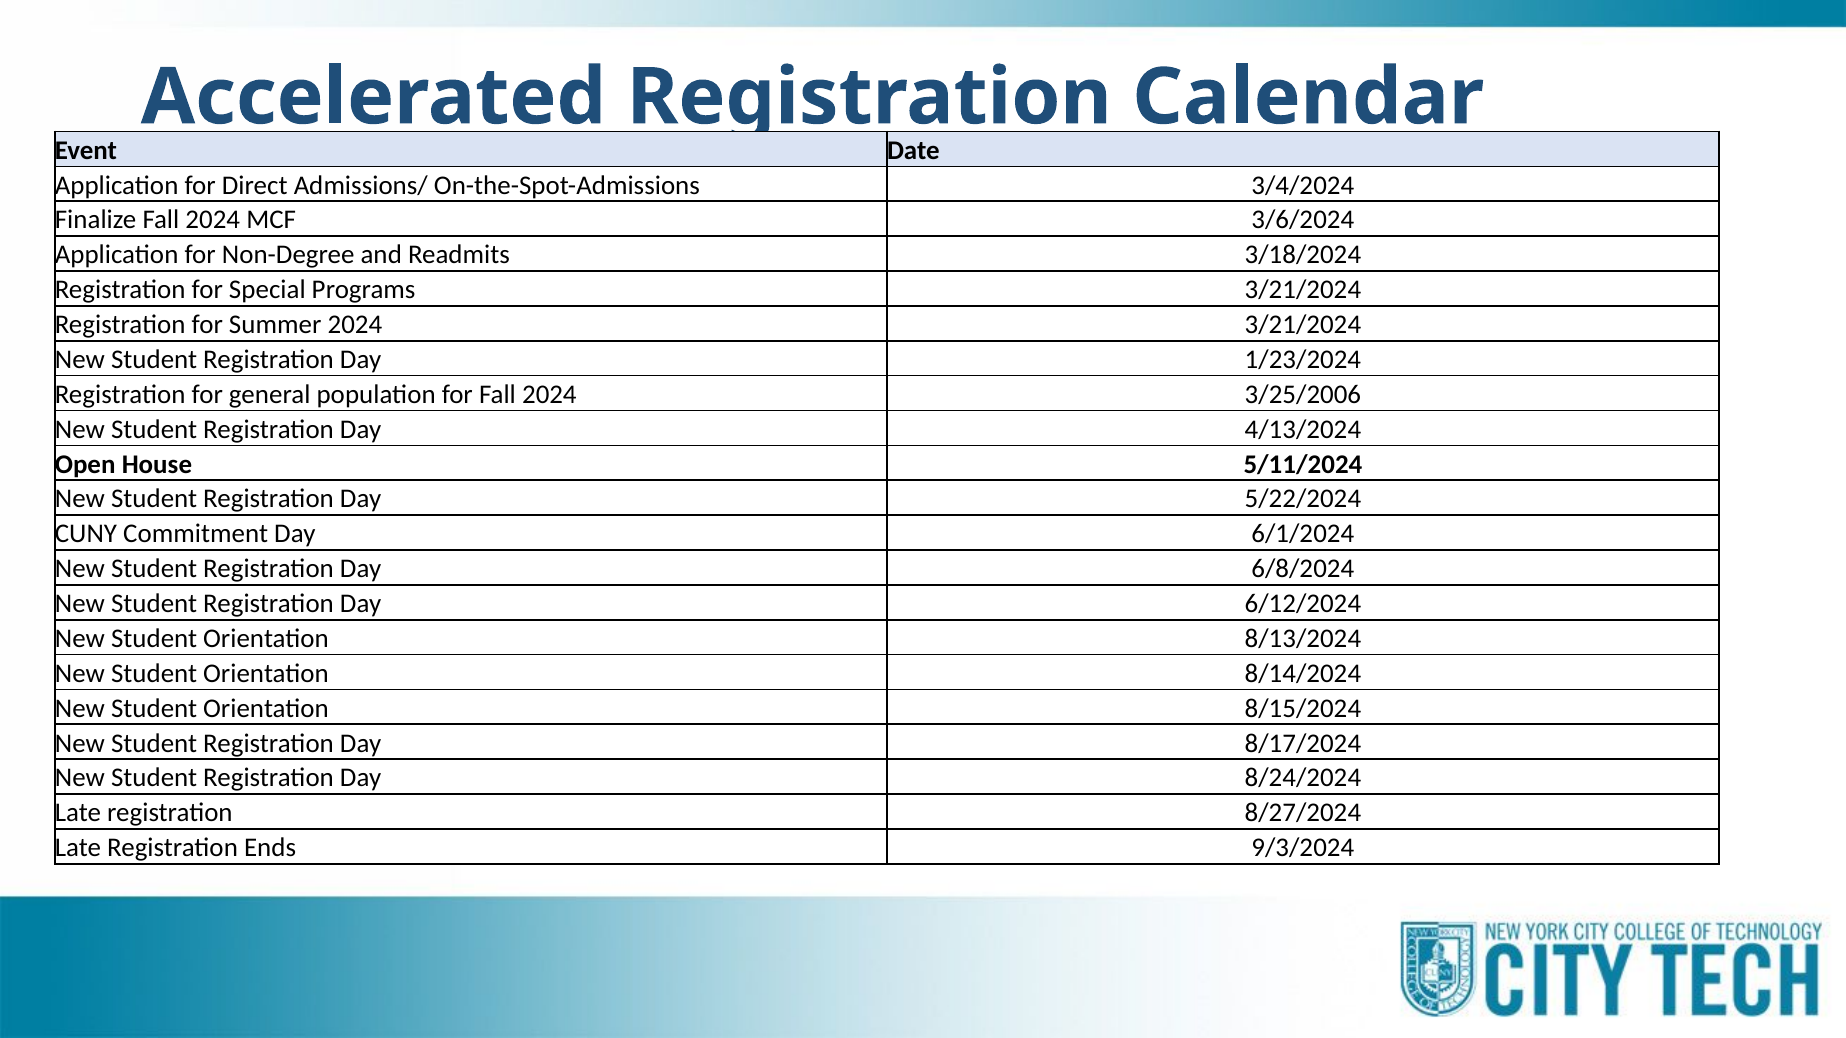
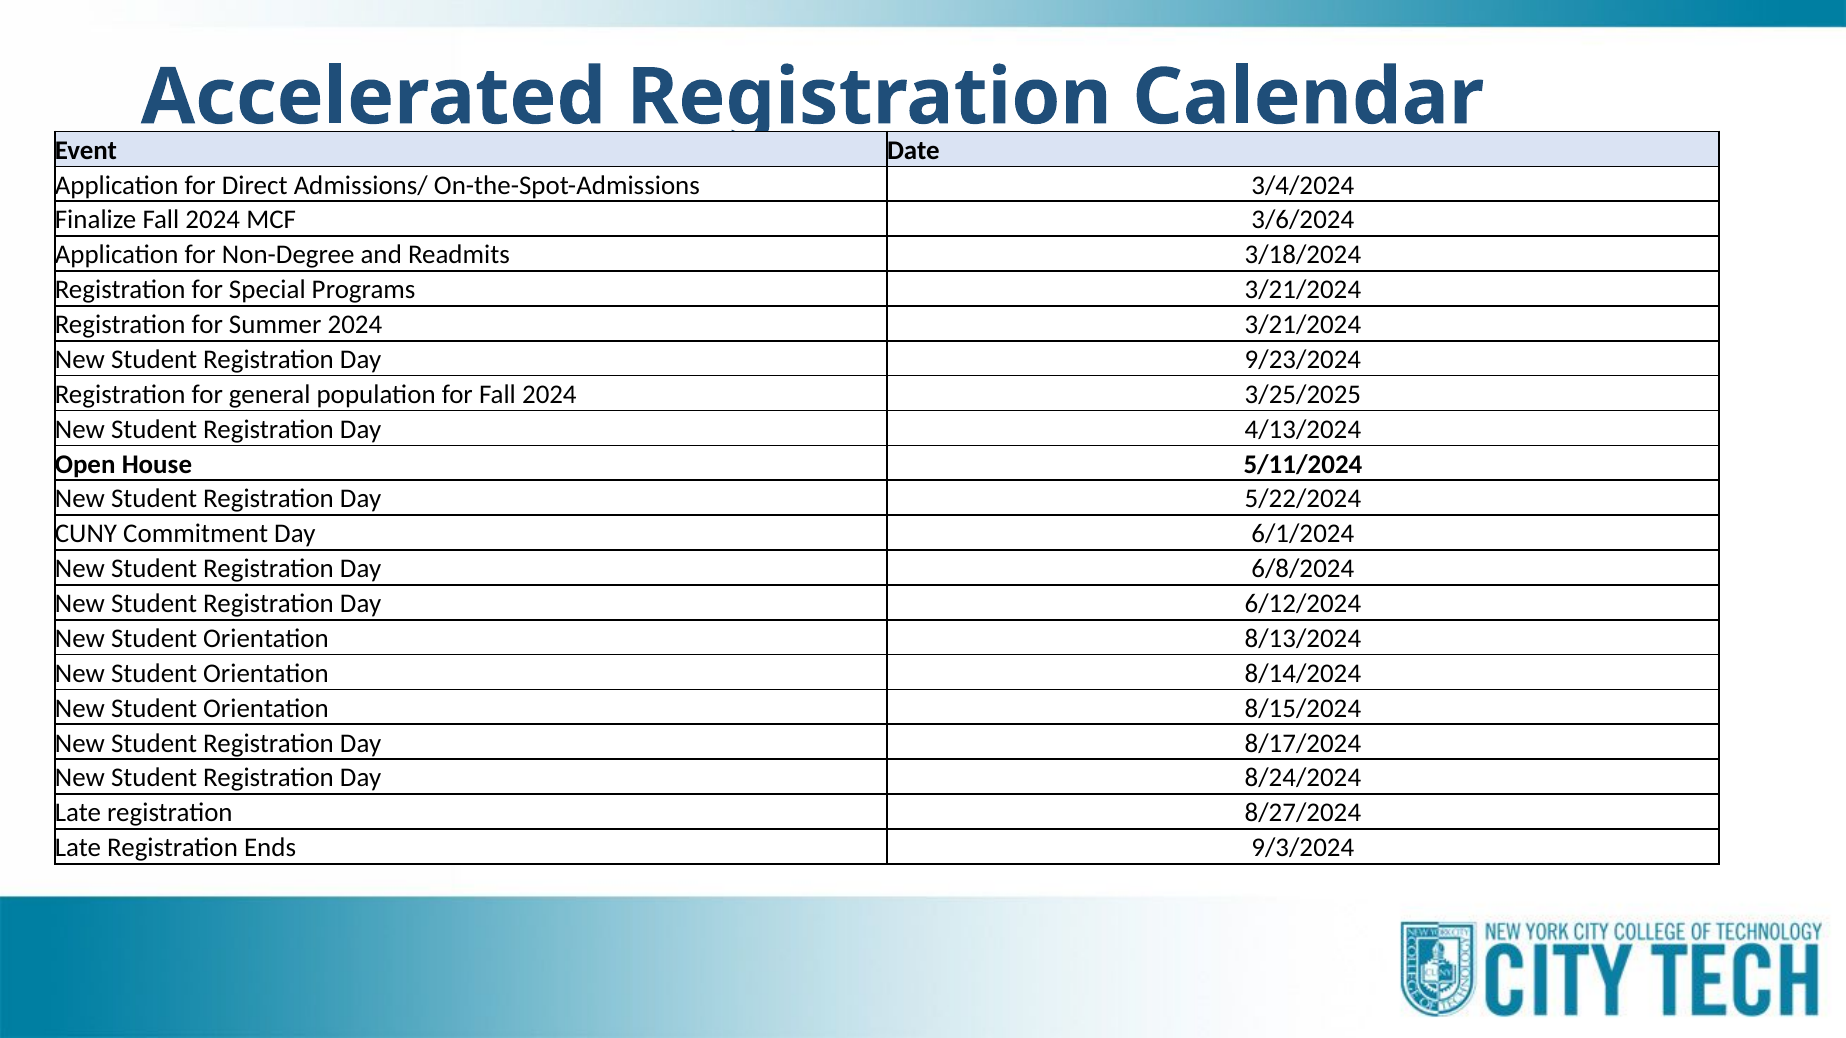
1/23/2024: 1/23/2024 -> 9/23/2024 (1303, 360)
3/25/2006: 3/25/2006 -> 3/25/2025 (1303, 395)
